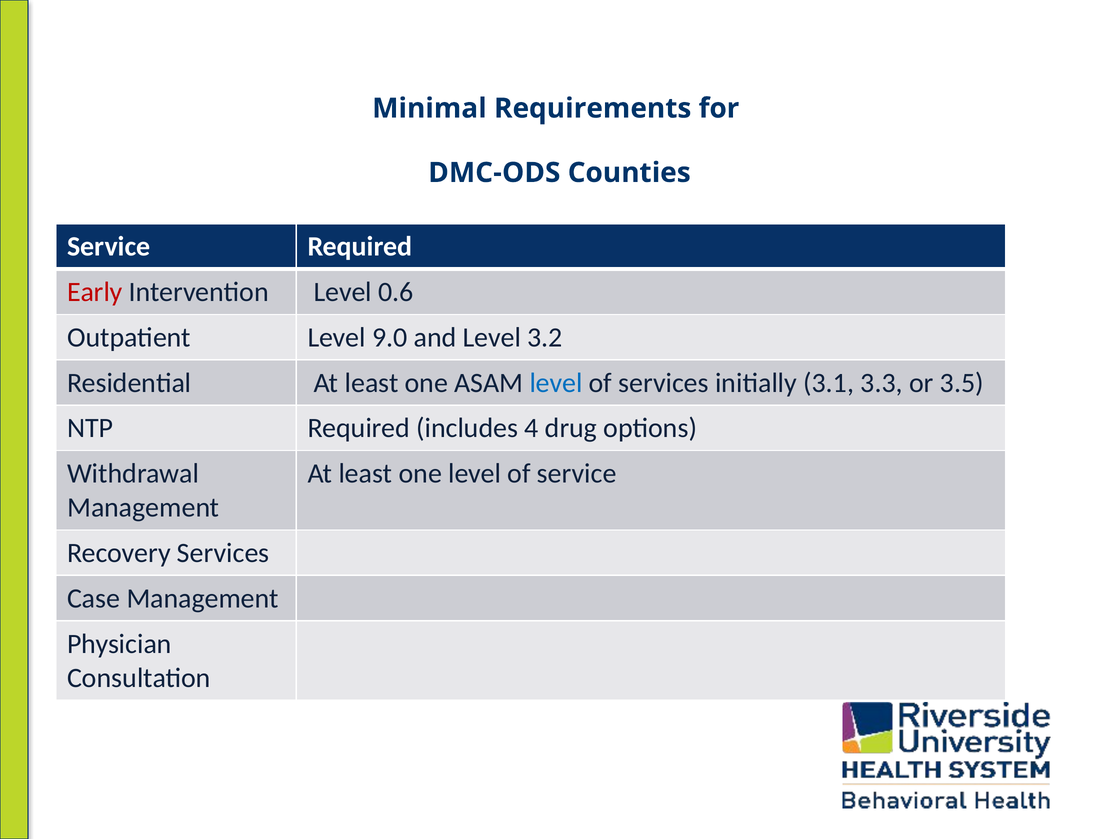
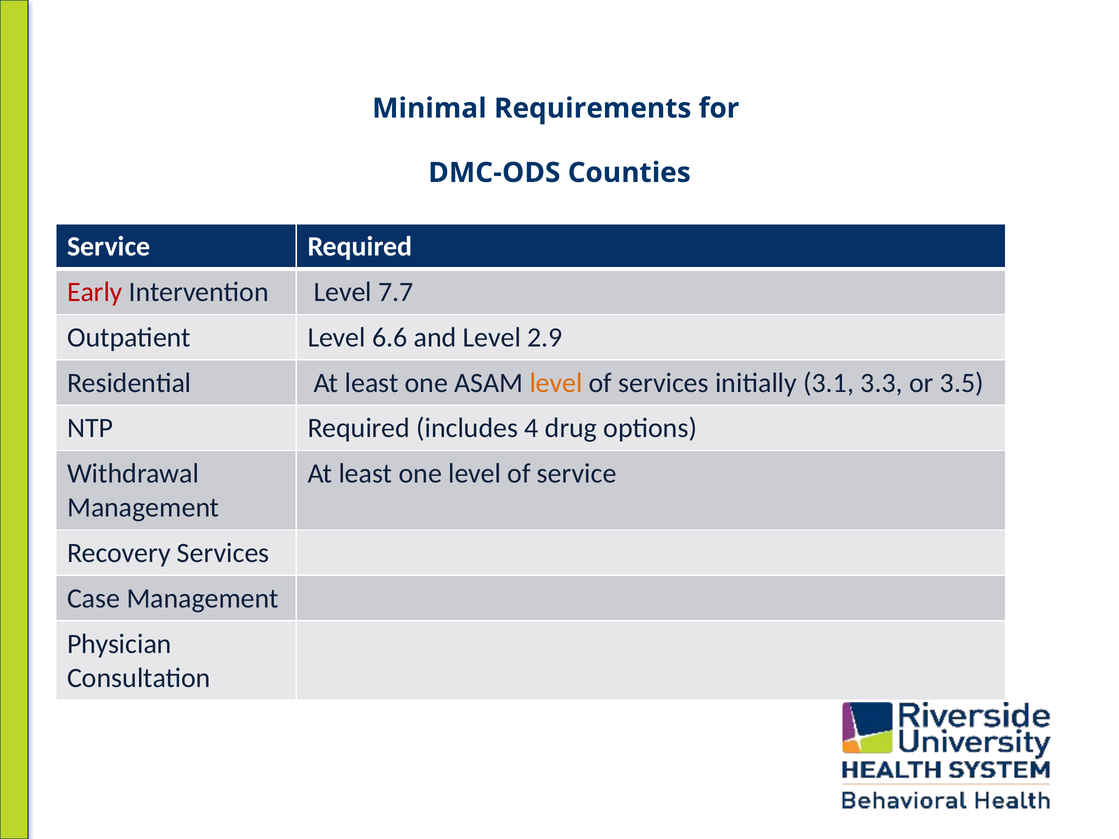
0.6: 0.6 -> 7.7 (396, 292)
9.0: 9.0 -> 6.6 (390, 338)
3.2: 3.2 -> 2.9 (545, 338)
level colour: blue -> orange (556, 383)
